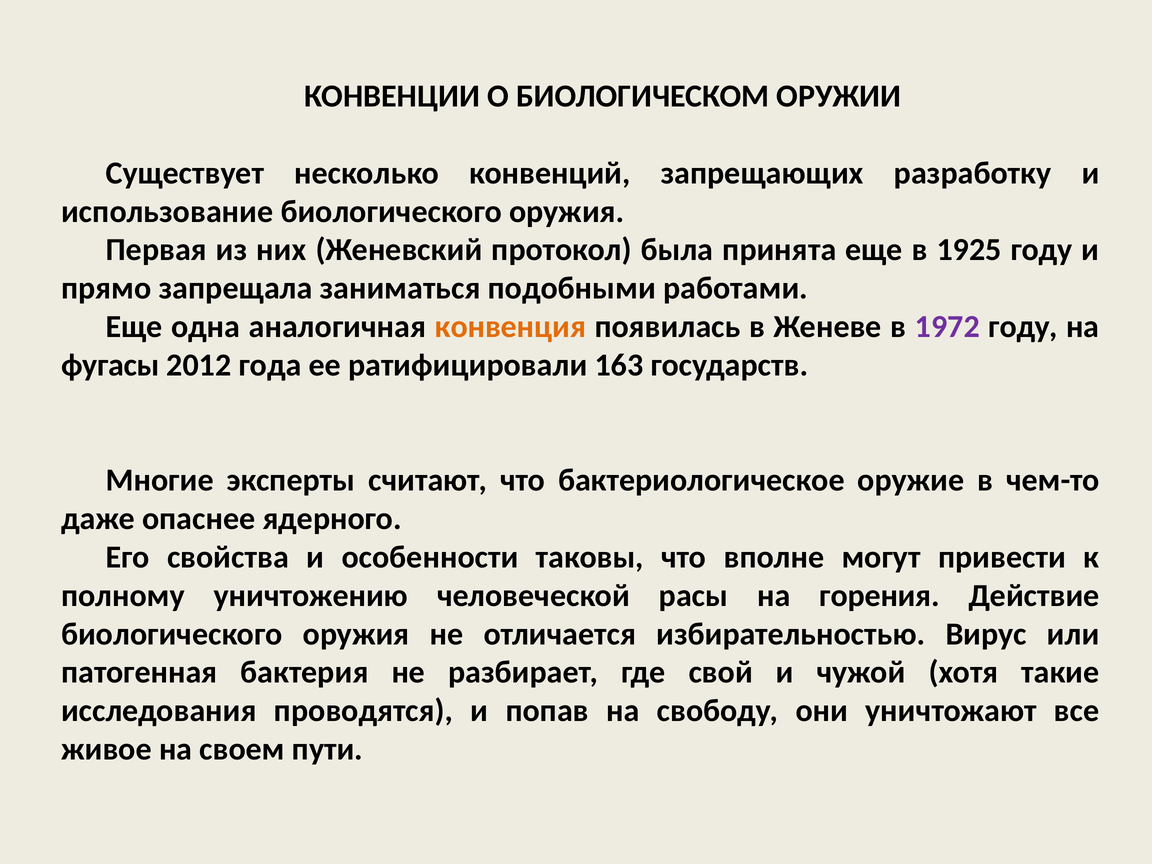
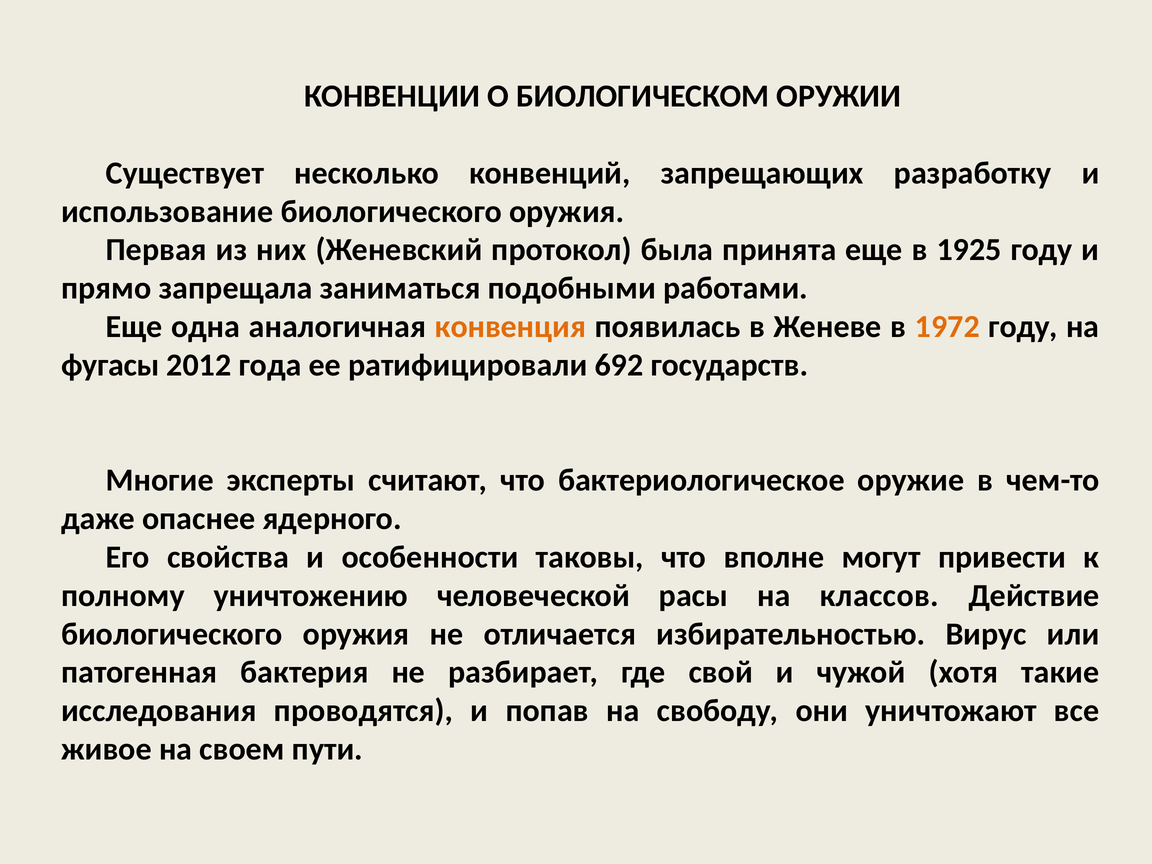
1972 colour: purple -> orange (947, 327)
163: 163 -> 692 (619, 365)
горения: горения -> классов (879, 596)
